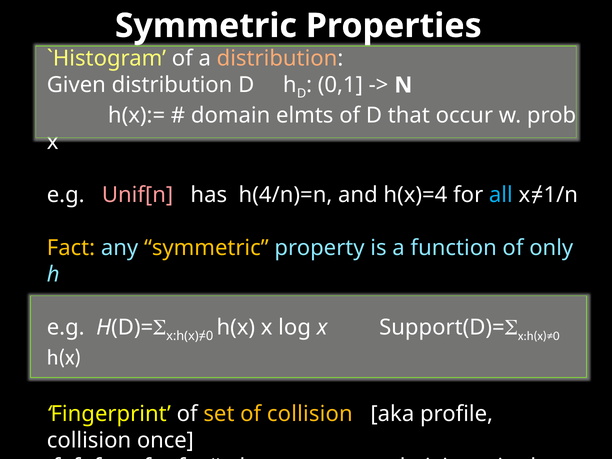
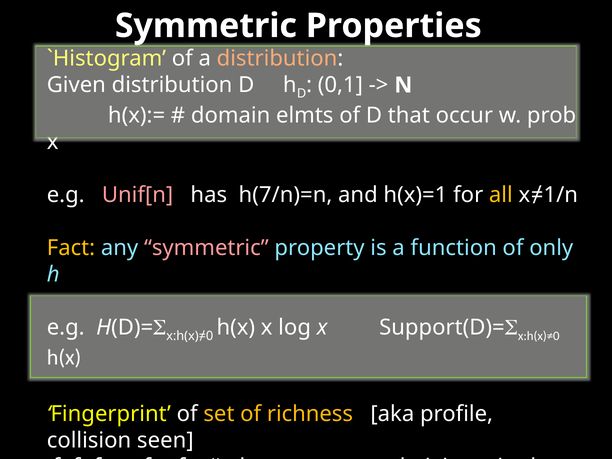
h(4/n)=n: h(4/n)=n -> h(7/n)=n (285, 195)
h(x)=4: h(x)=4 -> h(x)=1 (415, 195)
all colour: light blue -> yellow (501, 195)
symmetric colour: yellow -> pink (206, 248)
of collision: collision -> richness (310, 414)
collision once: once -> seen (165, 441)
